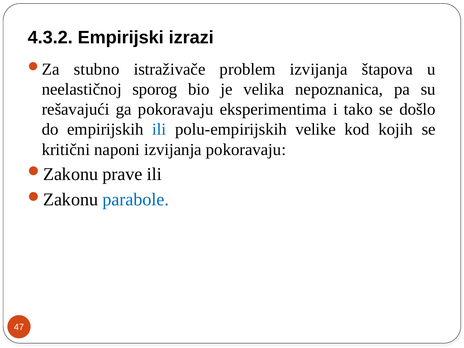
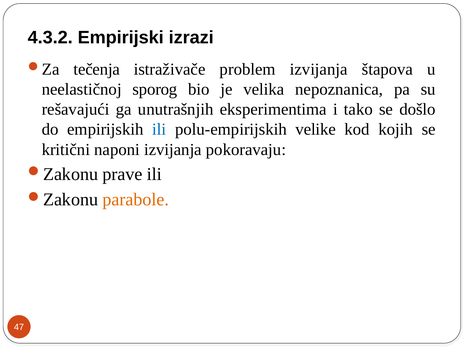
stubno: stubno -> tečenja (97, 69)
ga pokoravaju: pokoravaju -> unutrašnjih (176, 109)
parabole colour: blue -> orange (136, 200)
